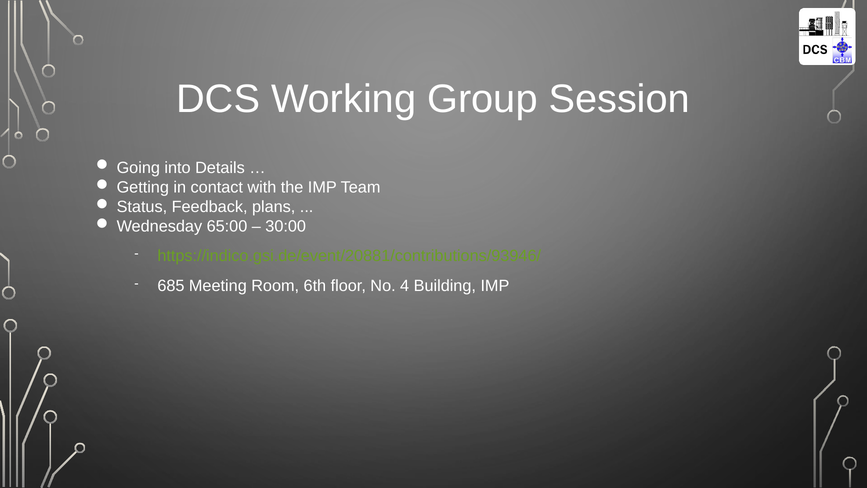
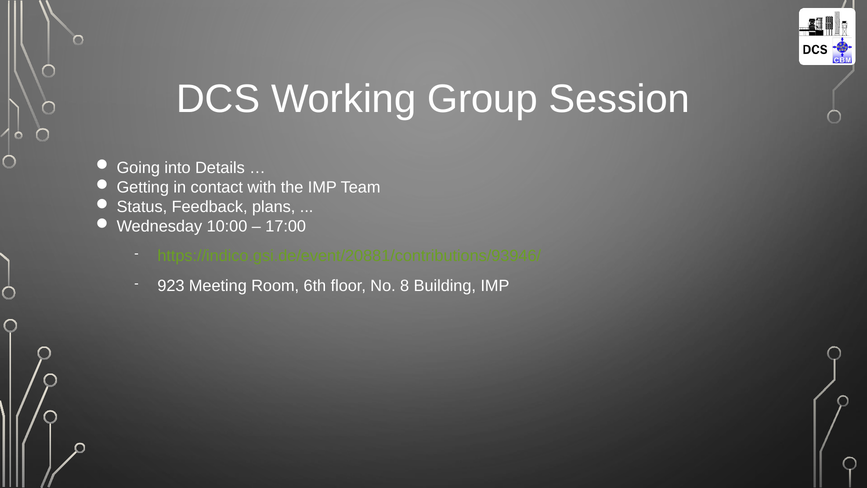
65:00: 65:00 -> 10:00 (227, 226)
30:00: 30:00 -> 17:00 (286, 226)
685: 685 -> 923 (171, 286)
4: 4 -> 8 (405, 286)
